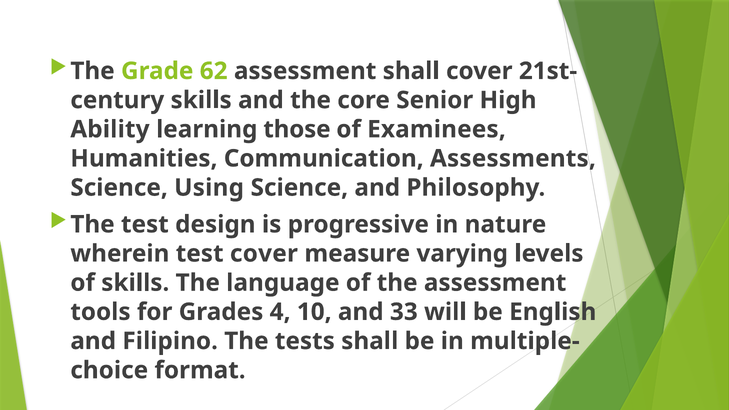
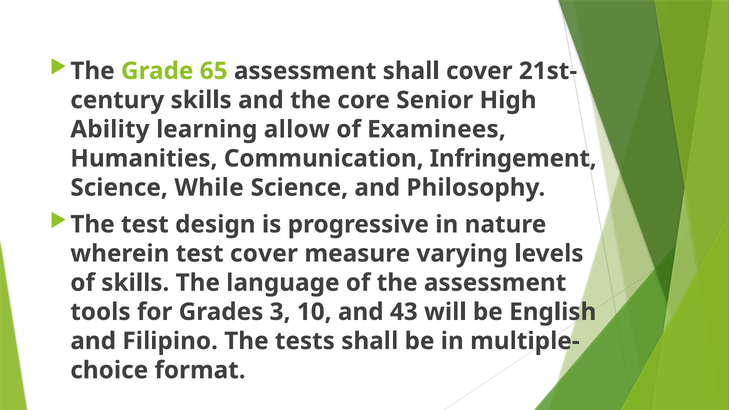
62: 62 -> 65 (214, 71)
those: those -> allow (297, 129)
Assessments: Assessments -> Infringement (513, 159)
Using: Using -> While (209, 188)
4: 4 -> 3 (280, 312)
33: 33 -> 43 (404, 312)
